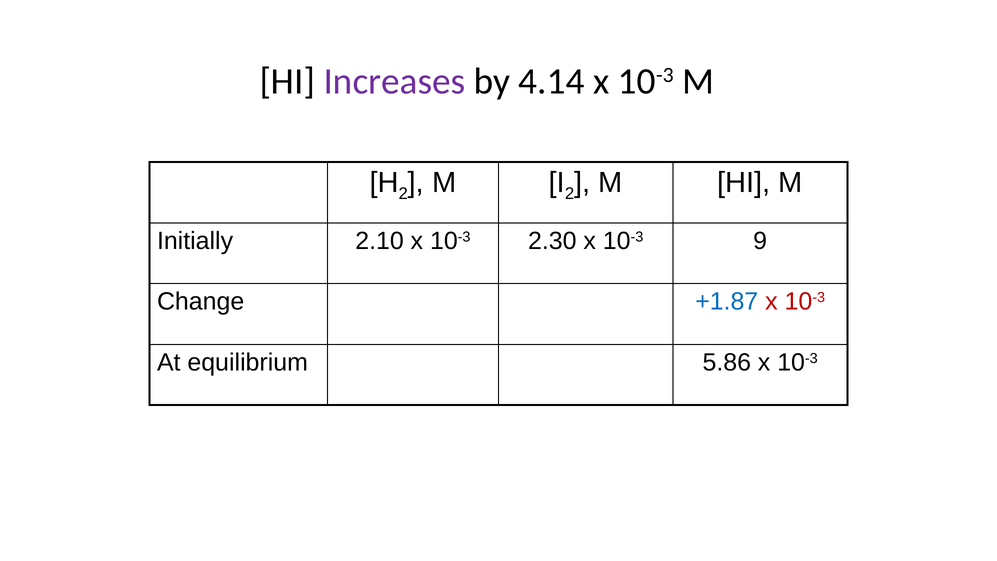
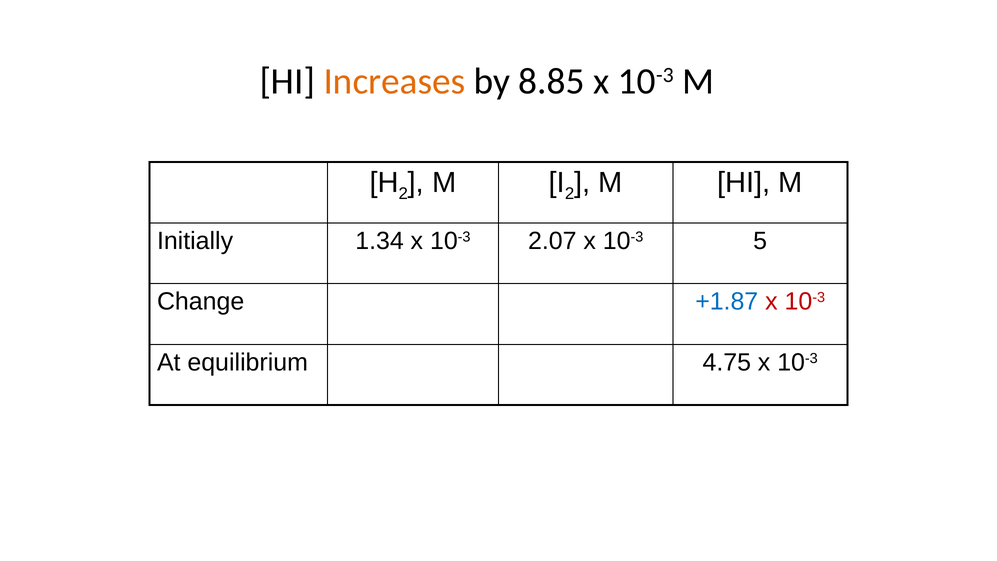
Increases colour: purple -> orange (394, 81)
4.14: 4.14 -> 8.85 (552, 81)
2.10: 2.10 -> 1.34 (380, 241)
2.30: 2.30 -> 2.07 (552, 241)
9: 9 -> 5 (760, 241)
5.86: 5.86 -> 4.75 (727, 362)
